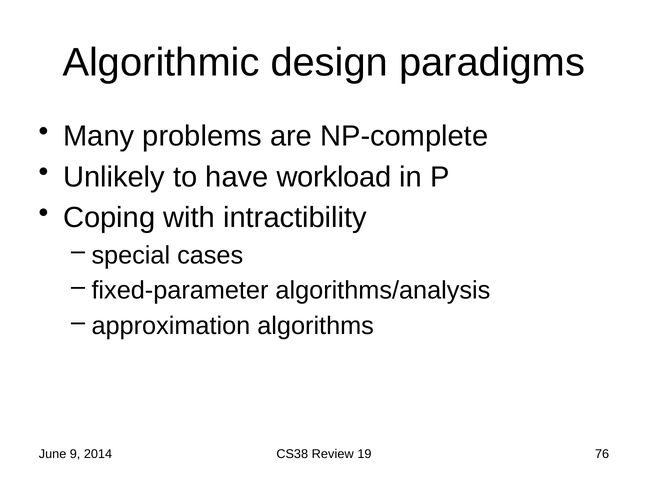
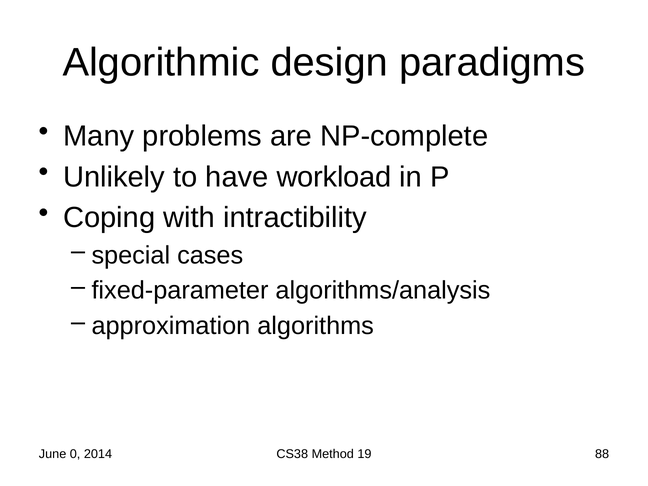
9: 9 -> 0 (75, 454)
Review: Review -> Method (333, 454)
76: 76 -> 88 (602, 454)
